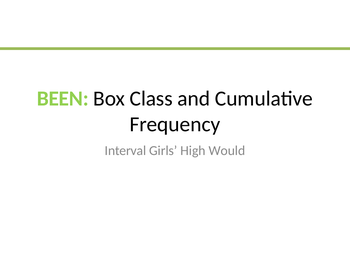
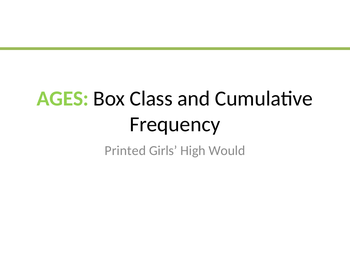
BEEN: BEEN -> AGES (63, 98)
Interval: Interval -> Printed (125, 150)
